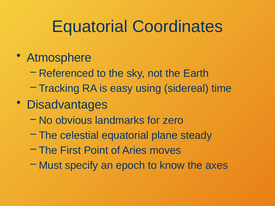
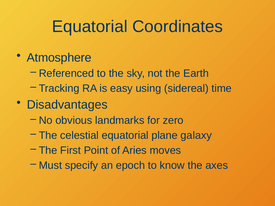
steady: steady -> galaxy (196, 136)
